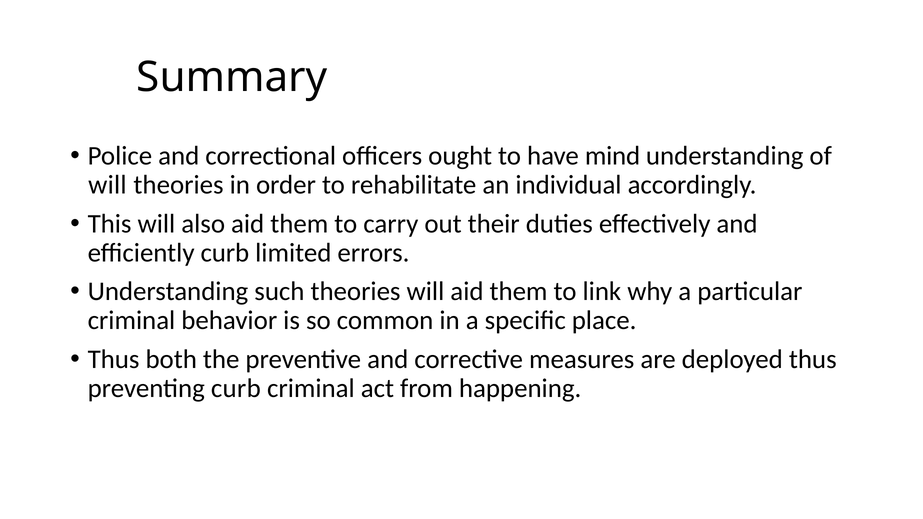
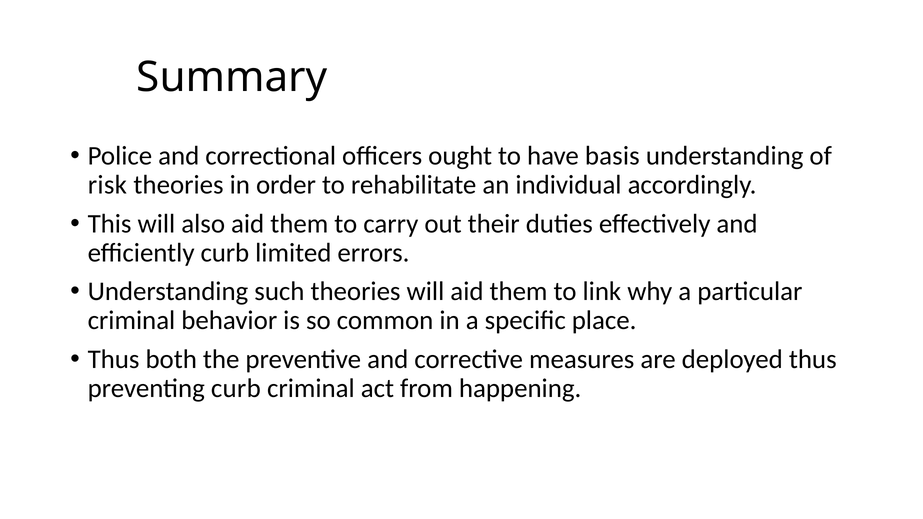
mind: mind -> basis (612, 156)
will: will -> risk (107, 185)
